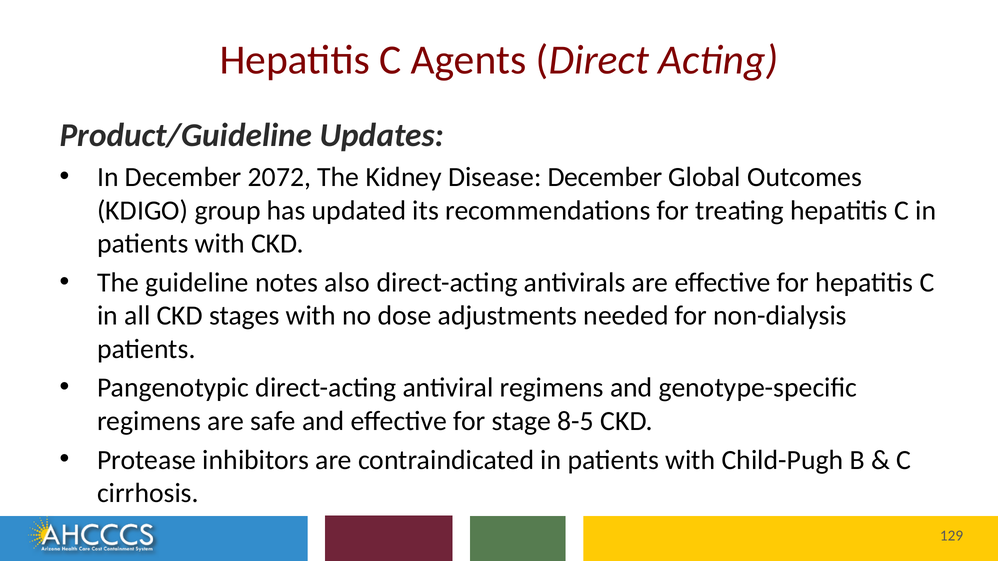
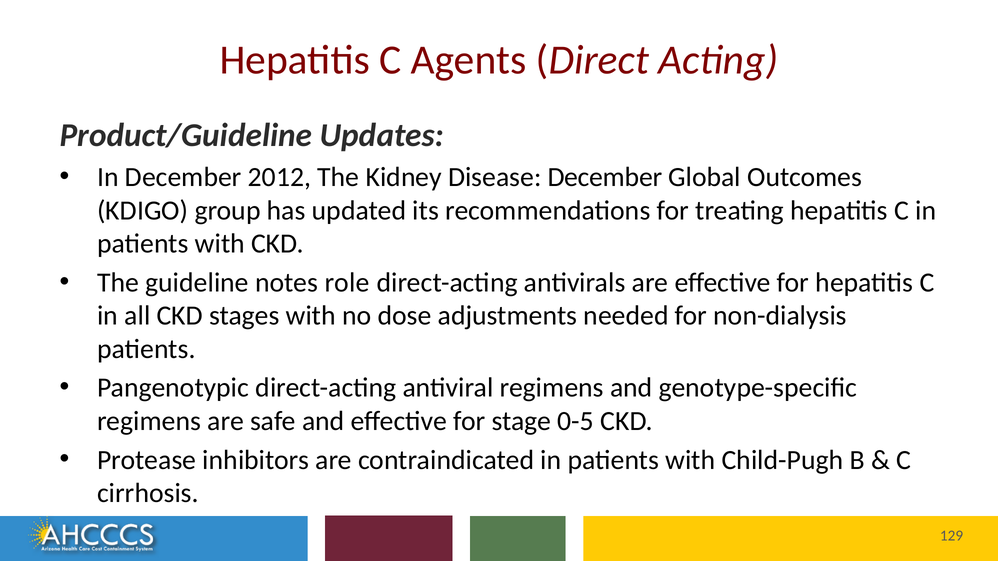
2072: 2072 -> 2012 (279, 177)
also: also -> role (347, 283)
8-5: 8-5 -> 0-5 (576, 421)
